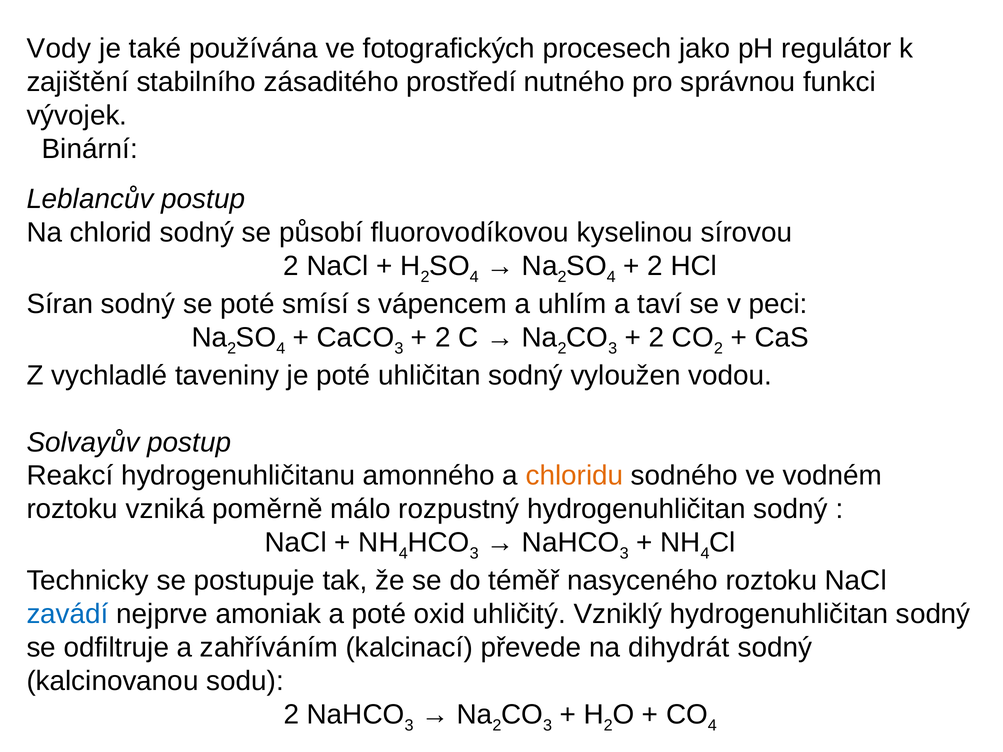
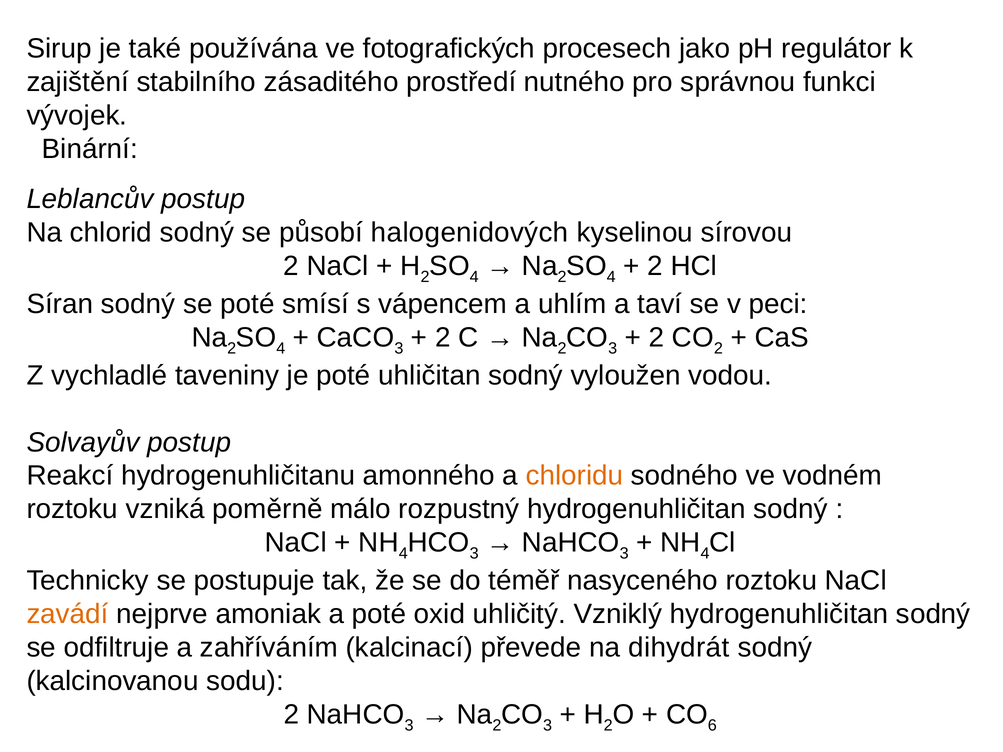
Vody: Vody -> Sirup (59, 49)
fluorovodíkovou: fluorovodíkovou -> halogenidových (470, 233)
zavádí colour: blue -> orange (68, 614)
4: 4 -> 6 (712, 725)
